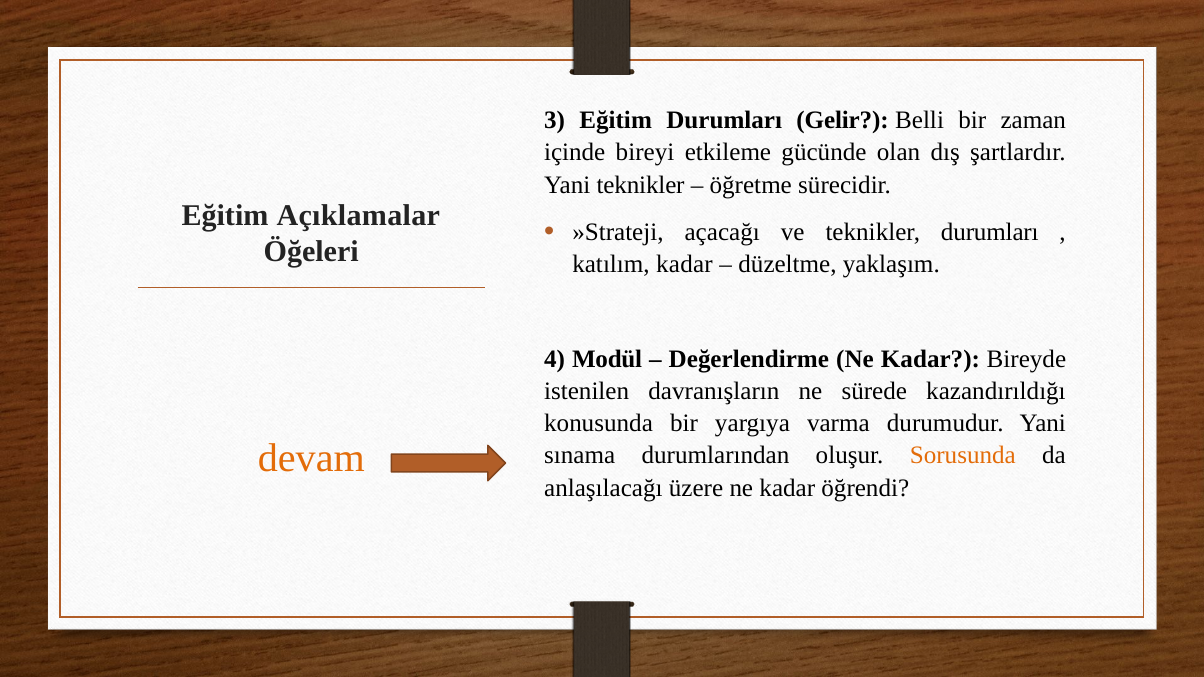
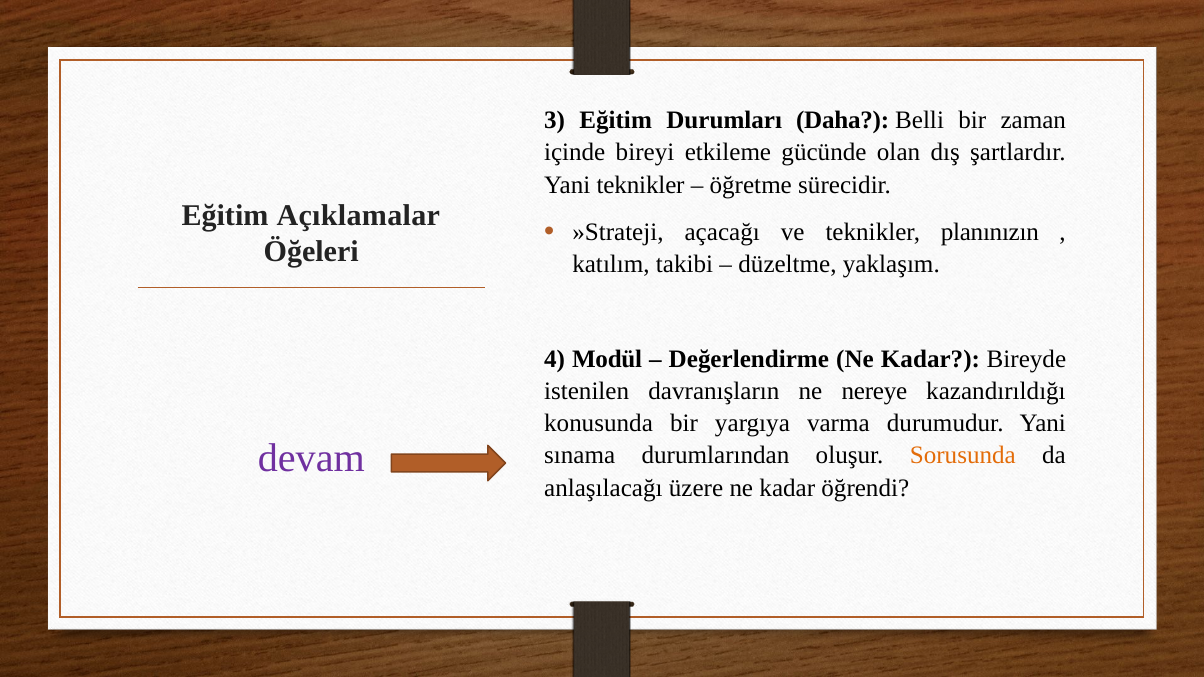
Gelir: Gelir -> Daha (843, 120)
teknikler durumları: durumları -> planınızın (990, 232)
katılım kadar: kadar -> takibi (685, 264)
sürede: sürede -> nereye (874, 391)
devam colour: orange -> purple (311, 458)
